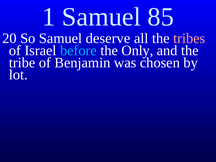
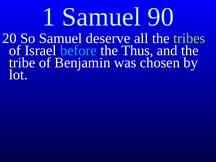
85: 85 -> 90 (161, 17)
tribes colour: pink -> light green (189, 38)
Only: Only -> Thus (137, 51)
